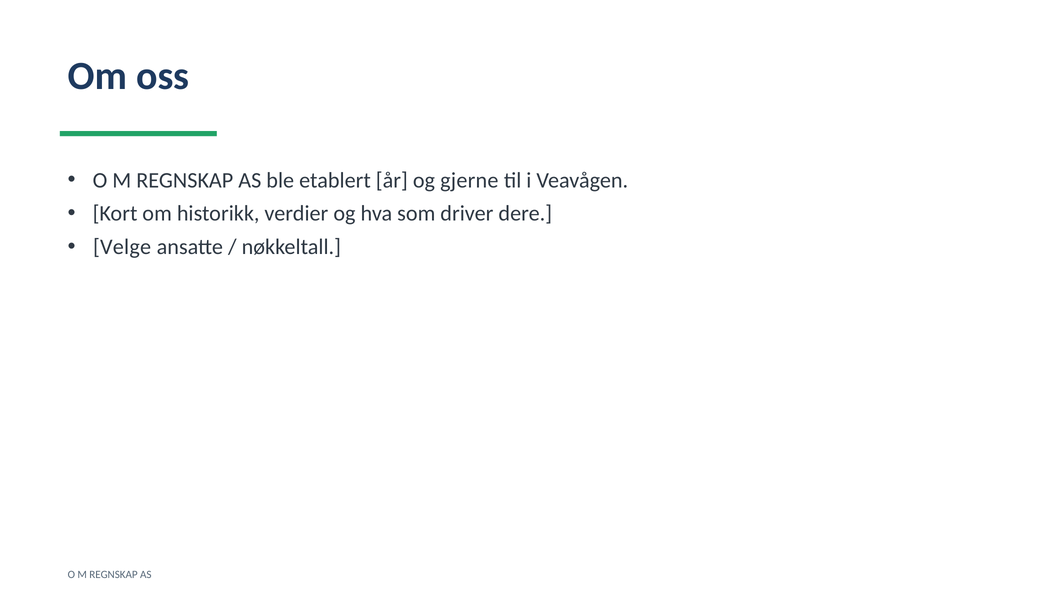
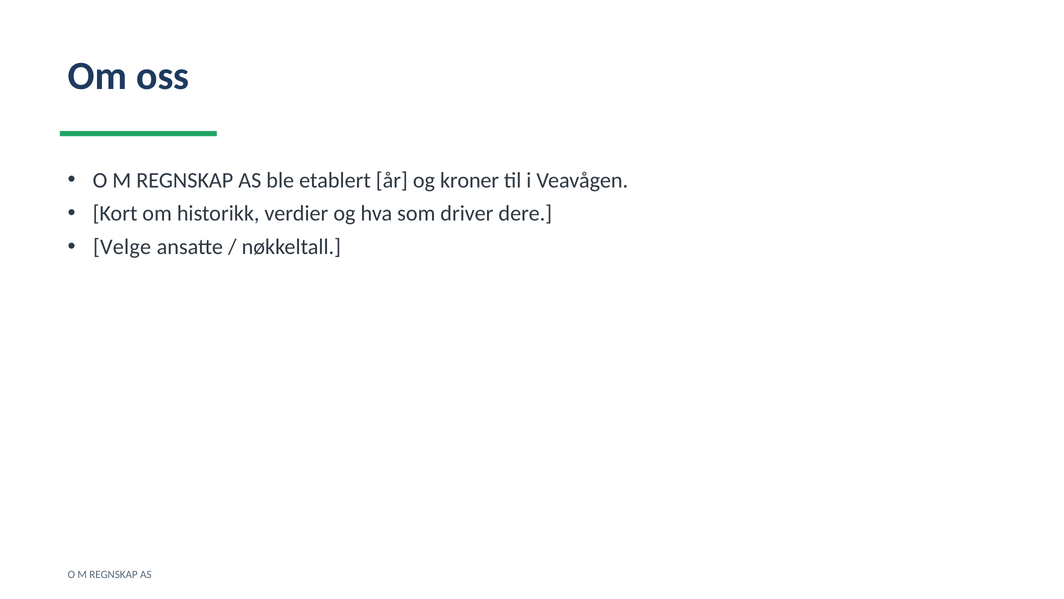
gjerne: gjerne -> kroner (470, 180)
